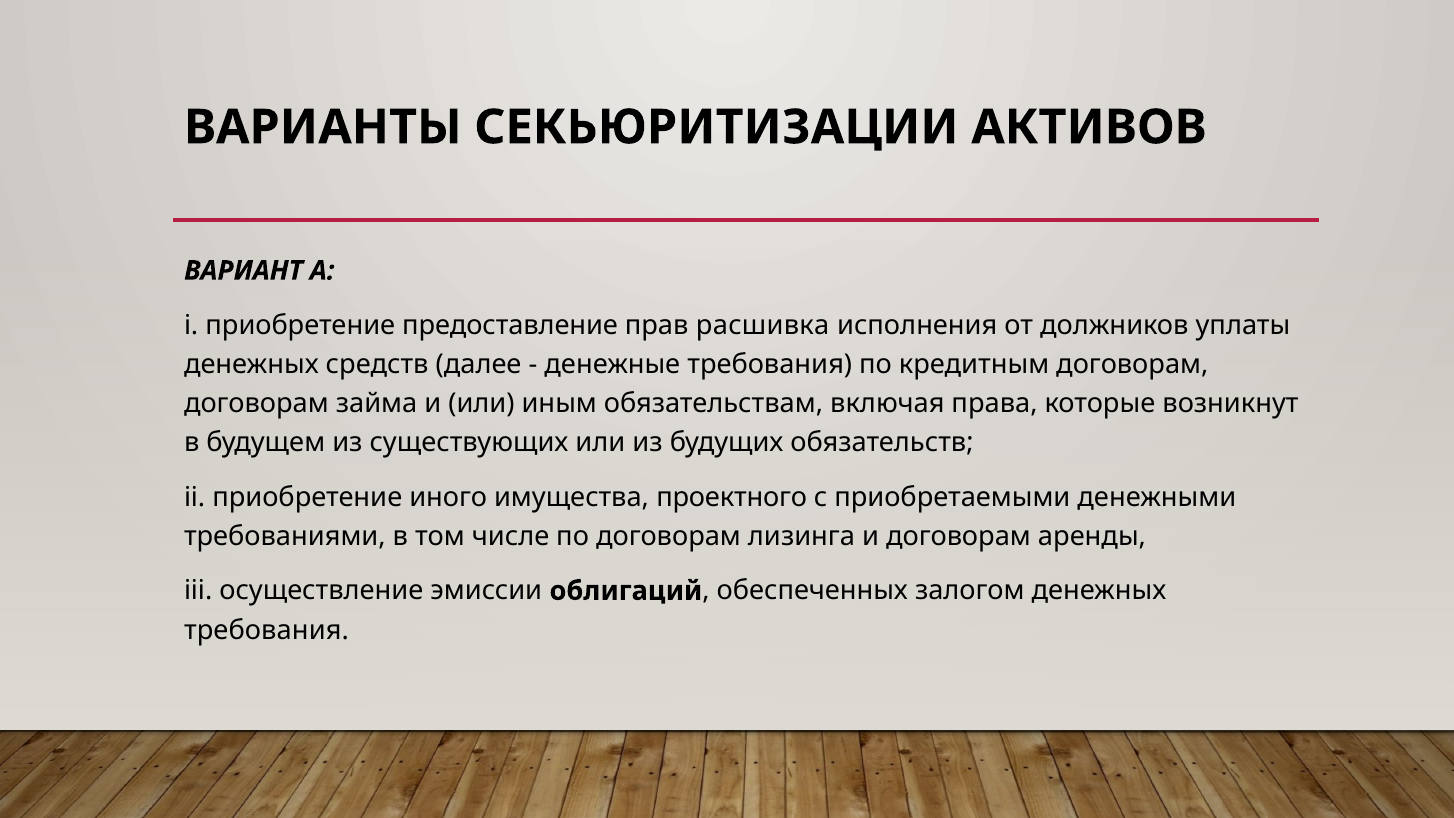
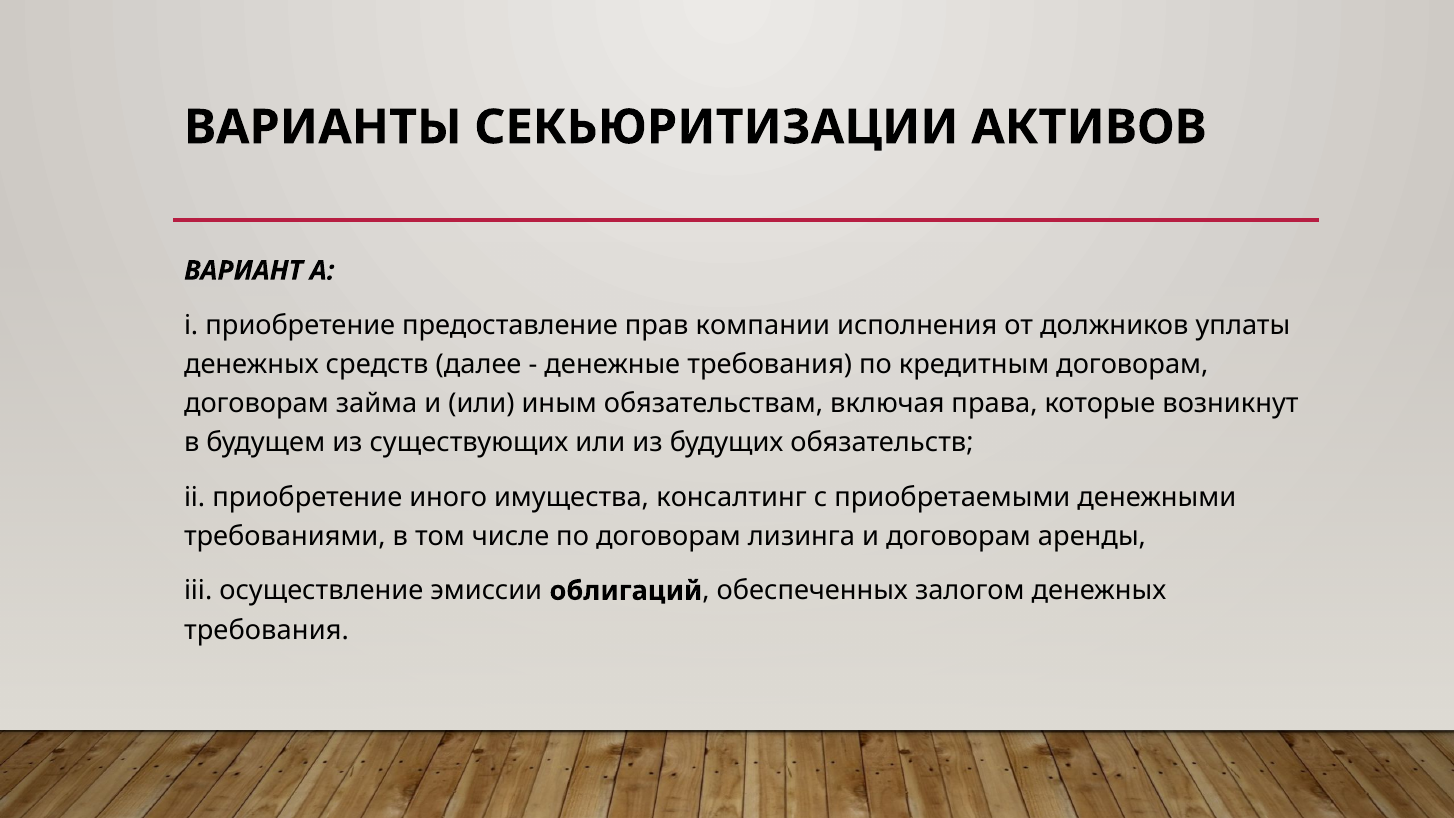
расшивка: расшивка -> компании (763, 325)
проектного: проектного -> консалтинг (732, 497)
